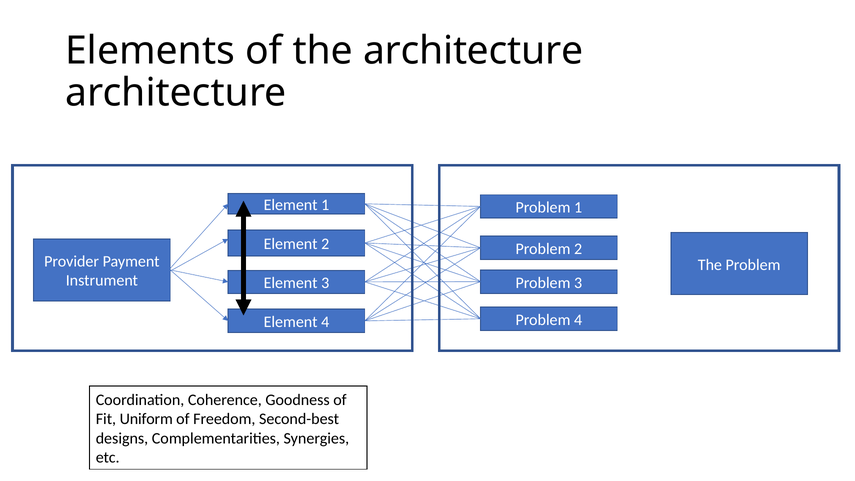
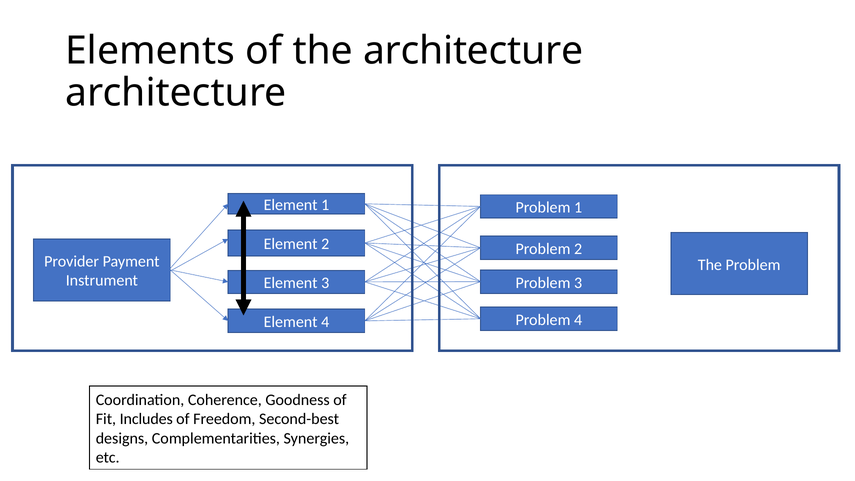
Uniform: Uniform -> Includes (146, 419)
